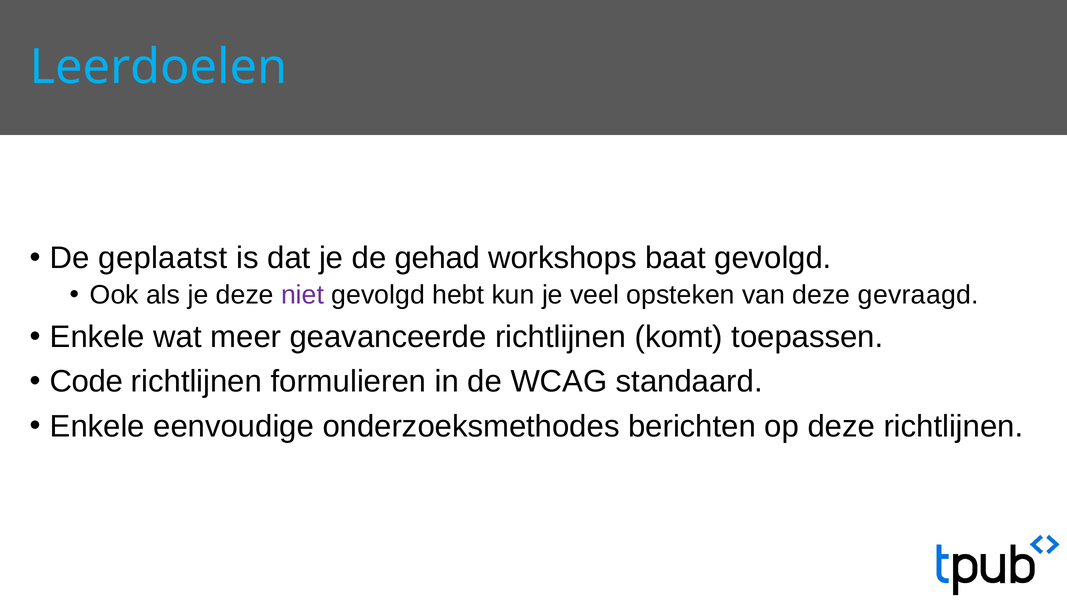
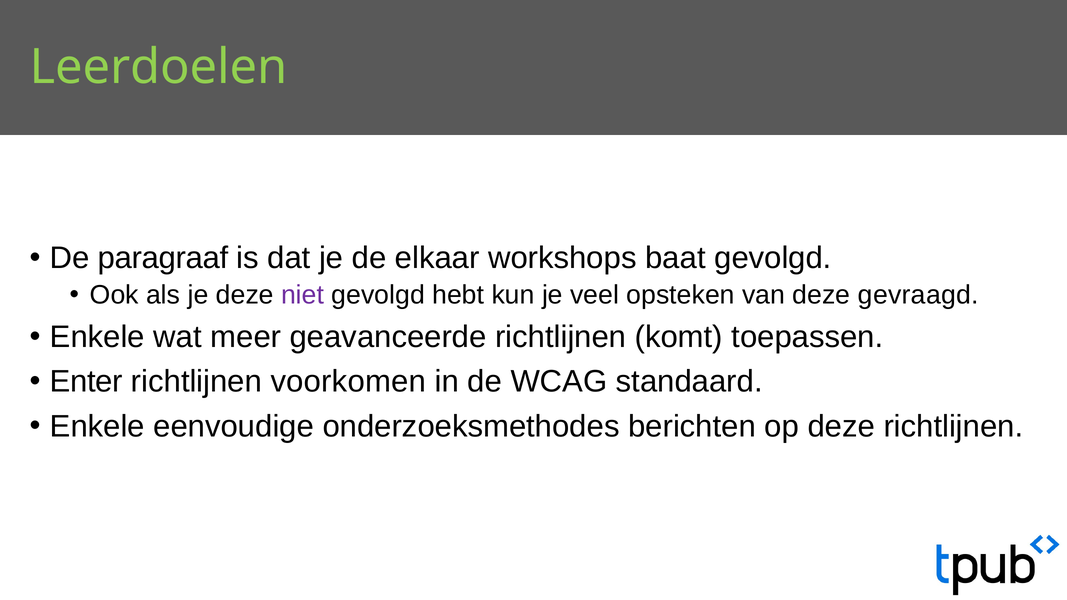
Leerdoelen colour: light blue -> light green (159, 67)
geplaatst: geplaatst -> paragraaf (163, 258)
gehad: gehad -> elkaar (437, 258)
Code: Code -> Enter (86, 382)
formulieren: formulieren -> voorkomen (348, 382)
